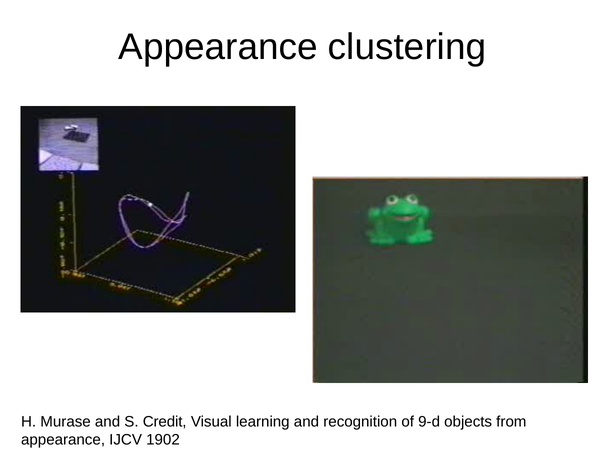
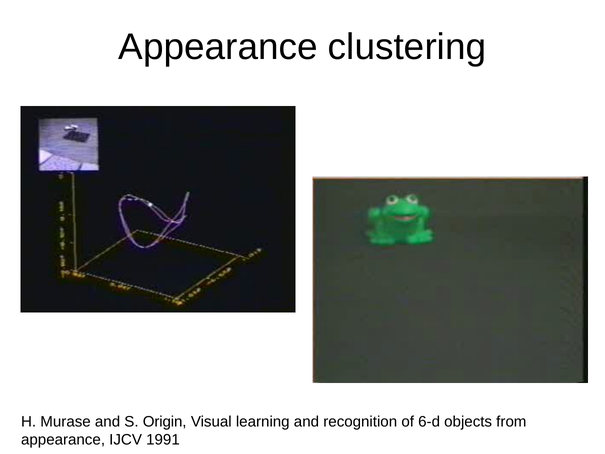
Credit: Credit -> Origin (165, 421)
9-d: 9-d -> 6-d (429, 421)
1902: 1902 -> 1991 (163, 440)
